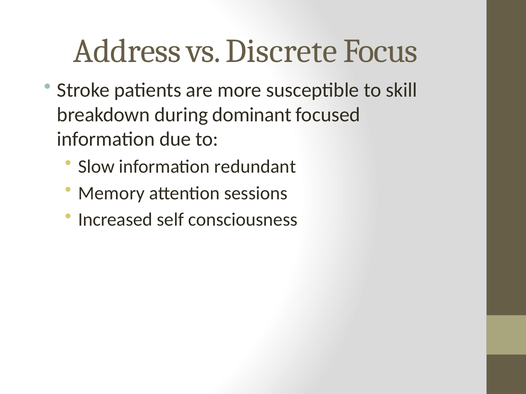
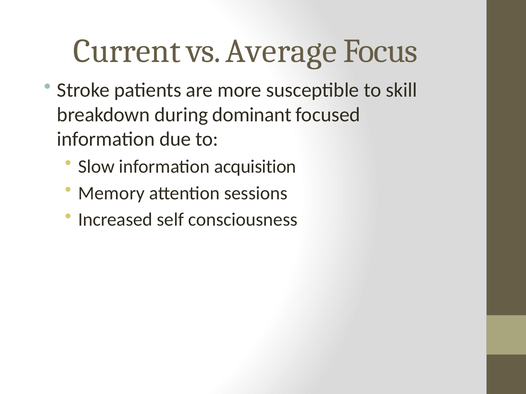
Address: Address -> Current (127, 51)
Discrete: Discrete -> Average (281, 51)
redundant: redundant -> acquisition (255, 167)
